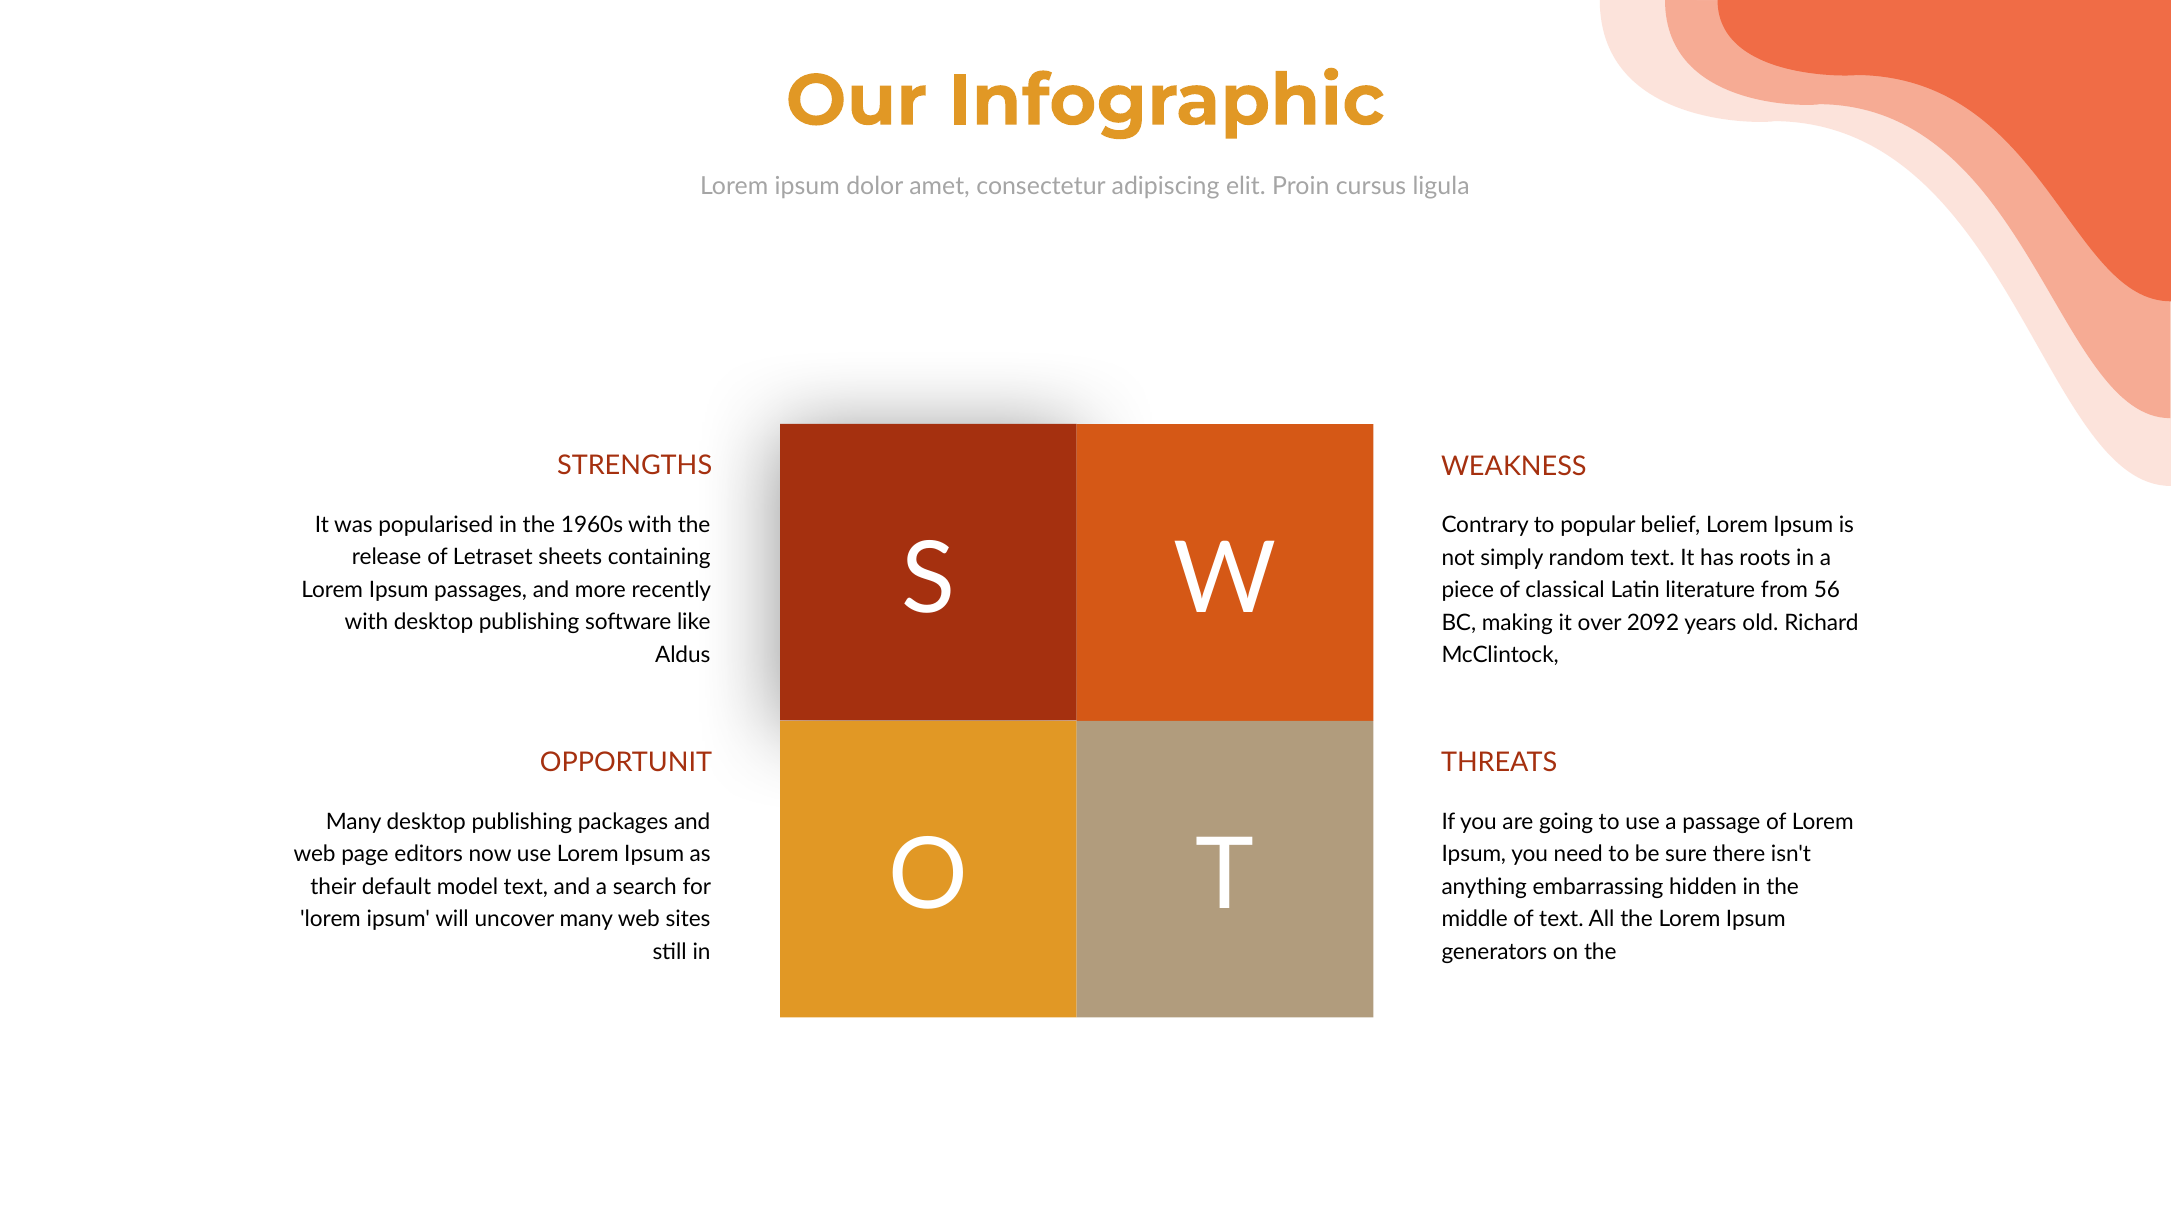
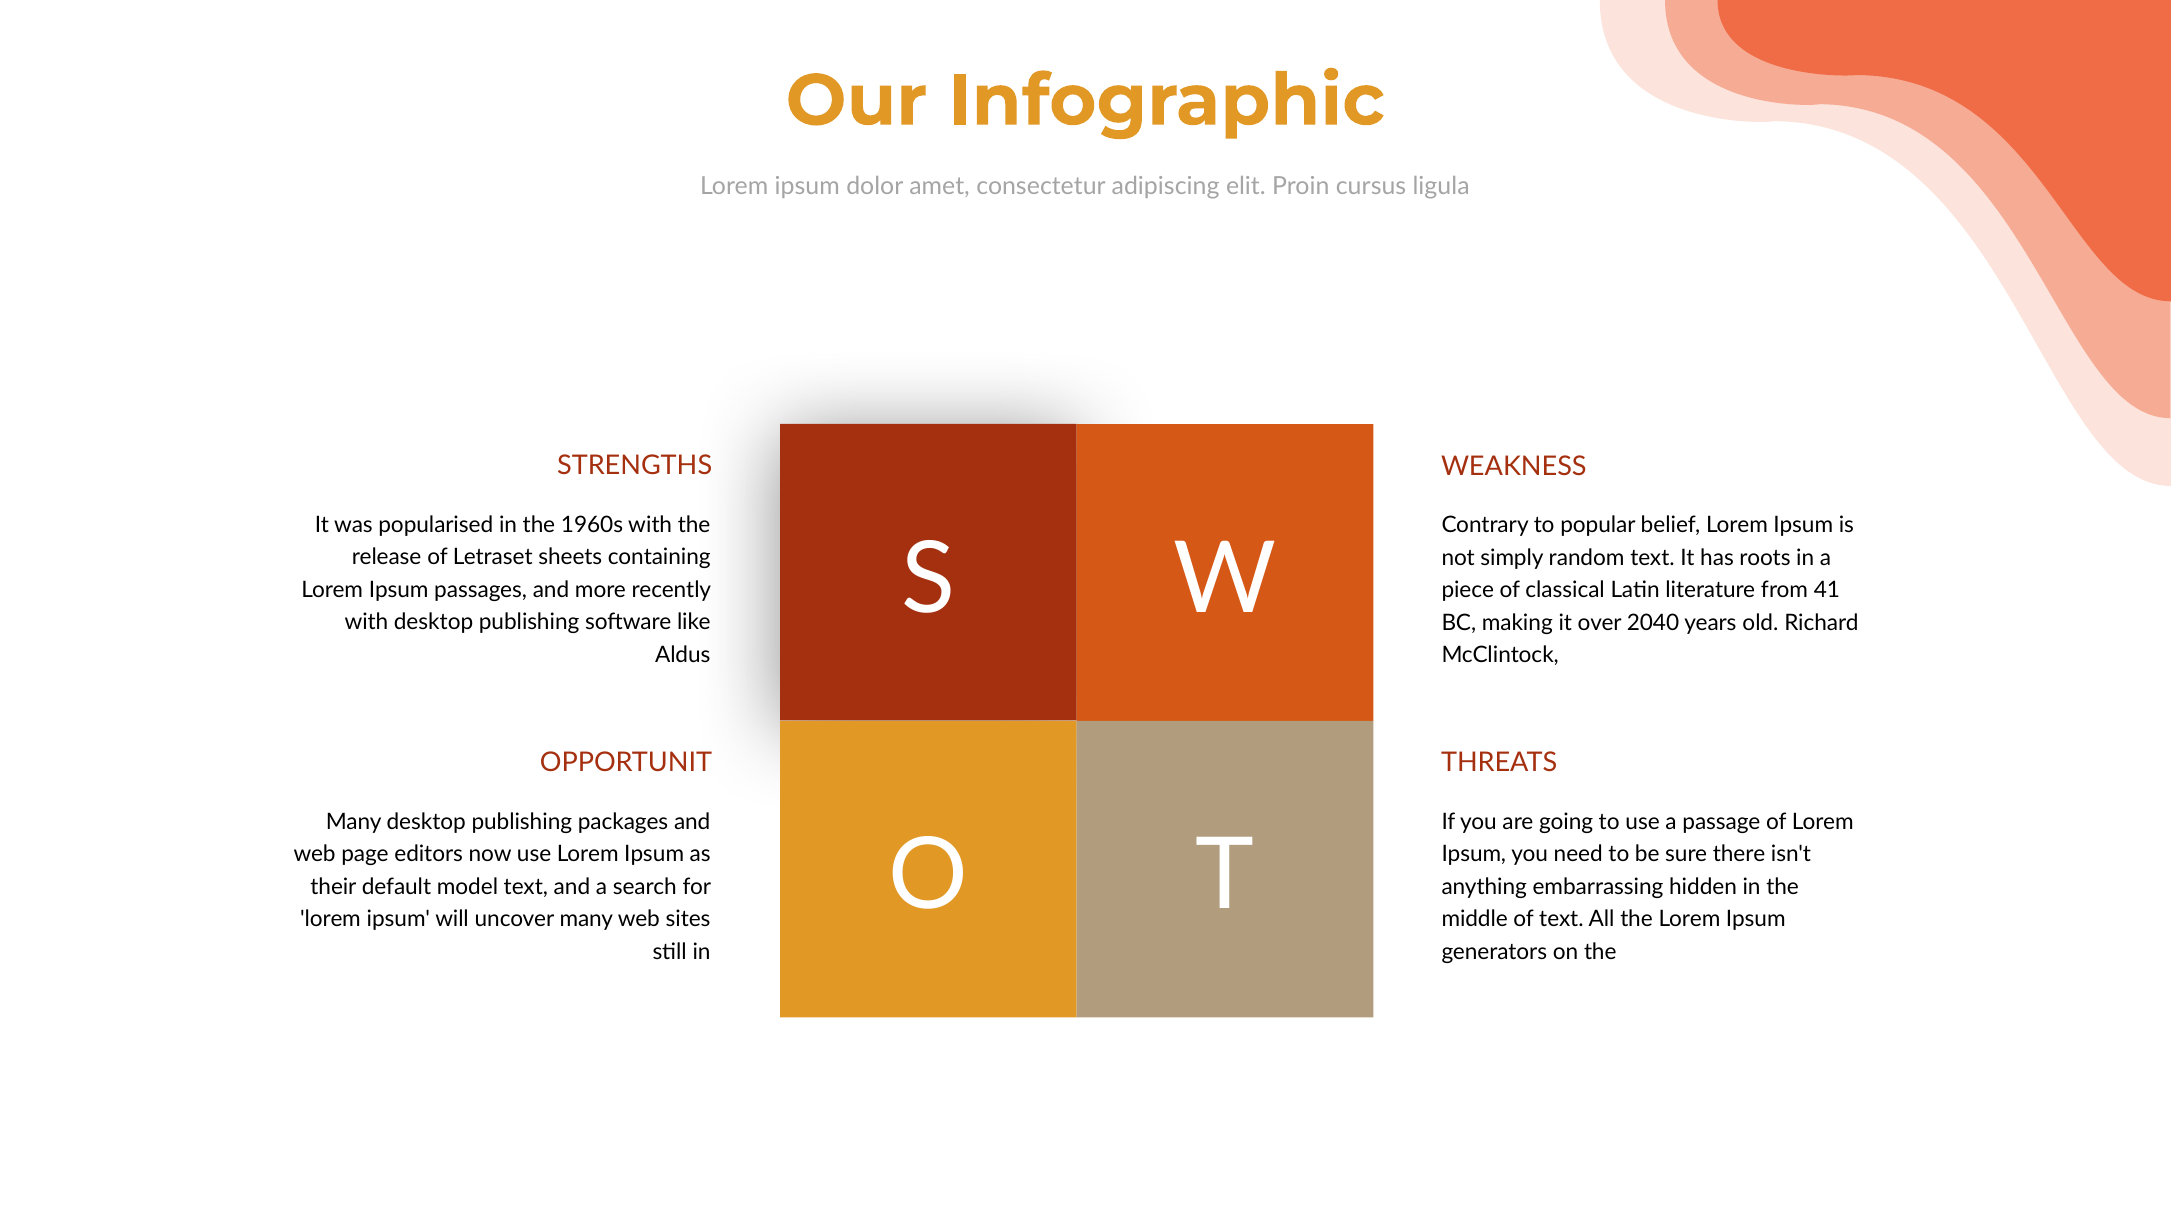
56: 56 -> 41 (1827, 590)
2092: 2092 -> 2040 (1653, 623)
